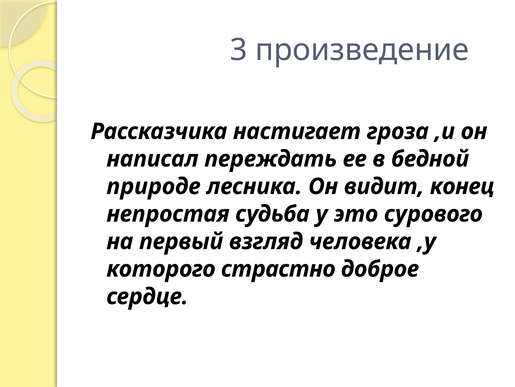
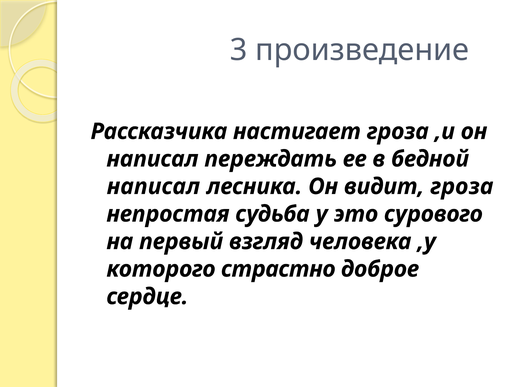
природе: природе -> написал (153, 186)
видит конец: конец -> гроза (462, 186)
